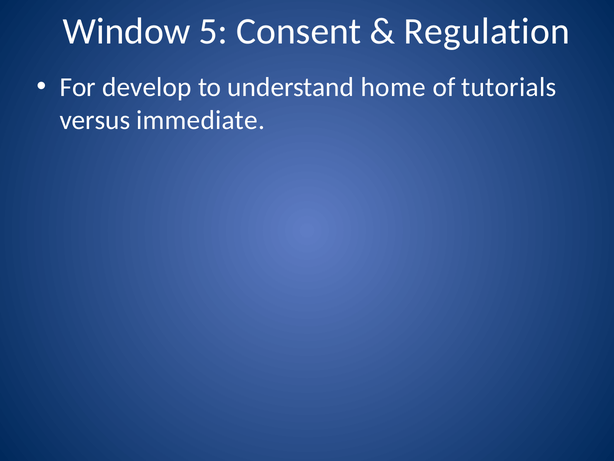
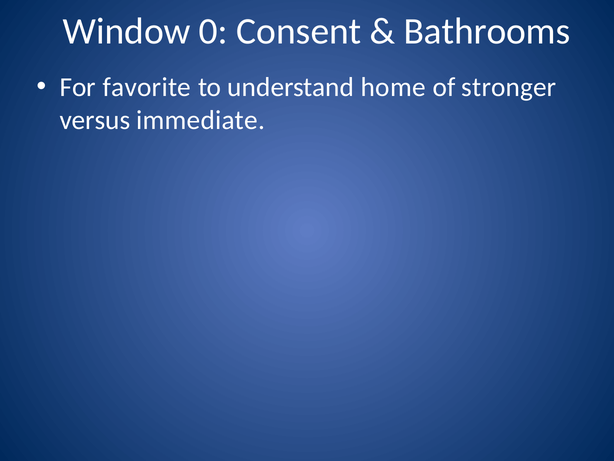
5: 5 -> 0 (213, 31)
Regulation: Regulation -> Bathrooms (487, 31)
develop: develop -> favorite (147, 87)
tutorials: tutorials -> stronger (509, 87)
